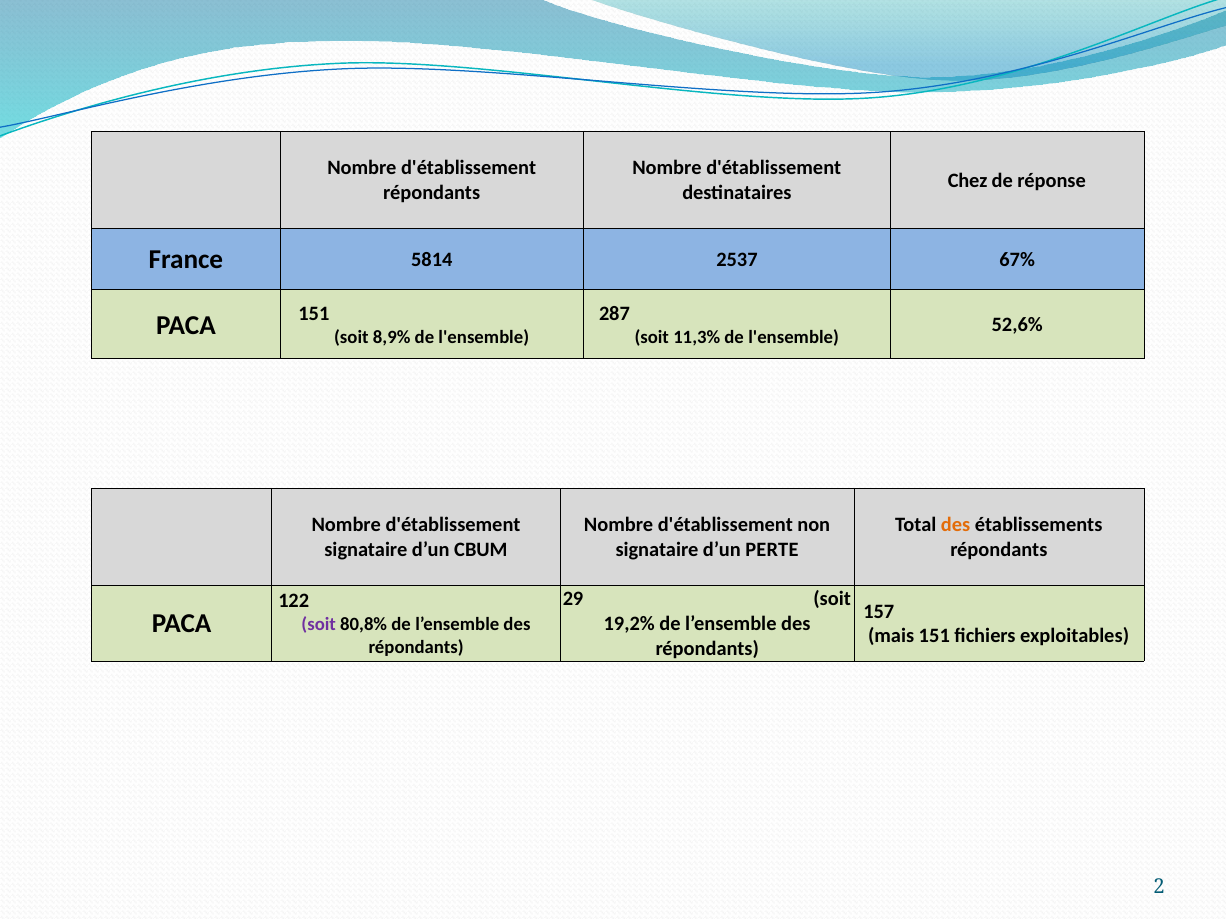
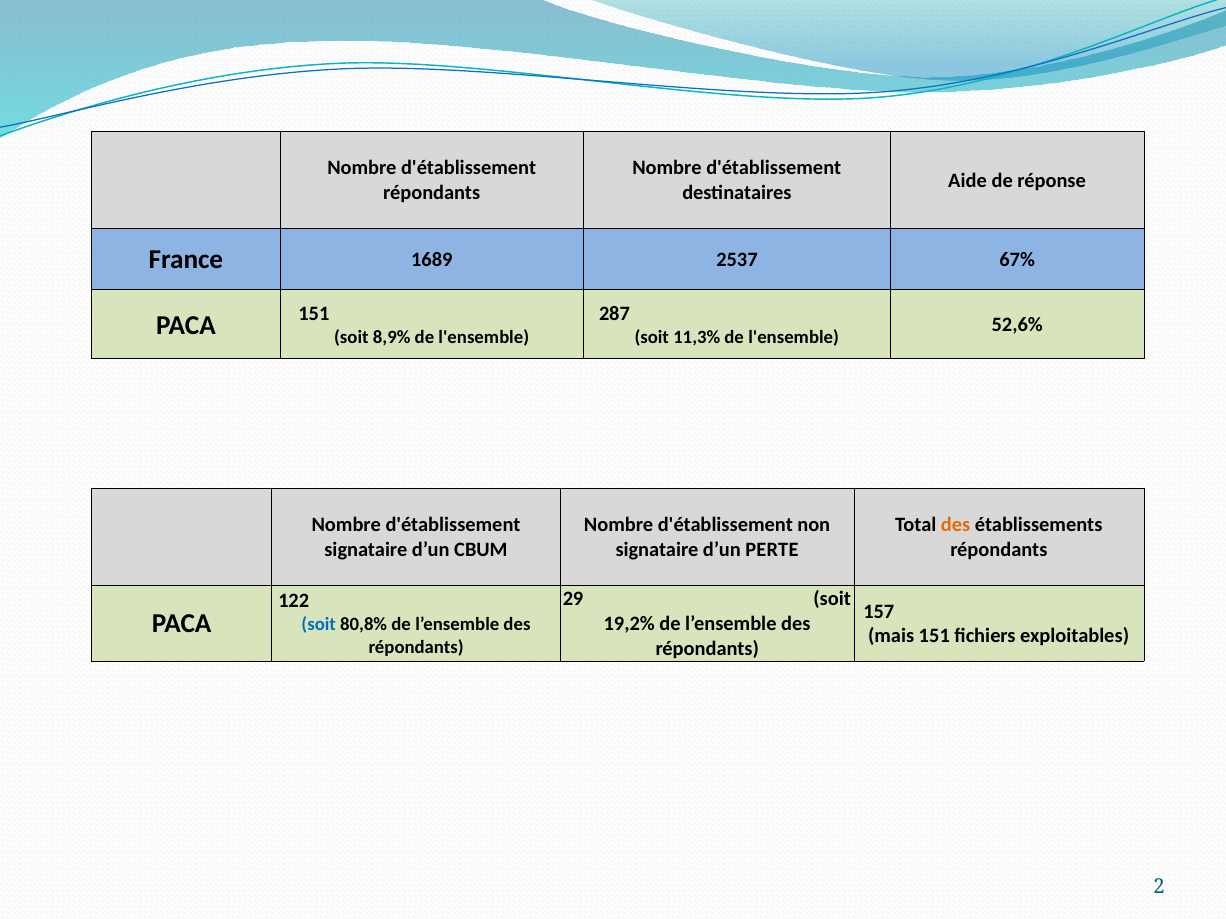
Chez: Chez -> Aide (968, 181)
5814: 5814 -> 1689 (432, 260)
soit colour: purple -> blue (319, 625)
